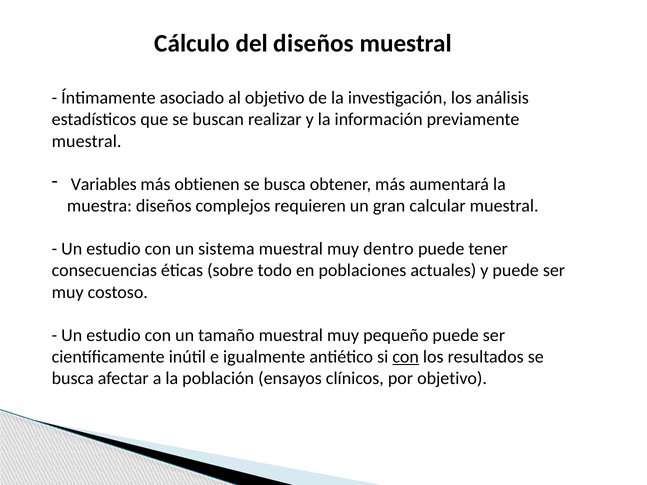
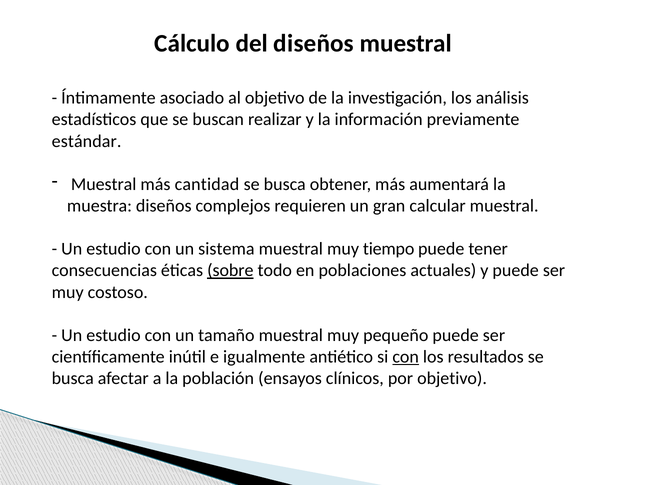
muestral: muestral -> estándar (87, 141)
Variables: Variables -> Muestral (104, 184)
obtienen: obtienen -> cantidad (207, 184)
dentro: dentro -> tiempo (389, 249)
sobre underline: none -> present (230, 271)
